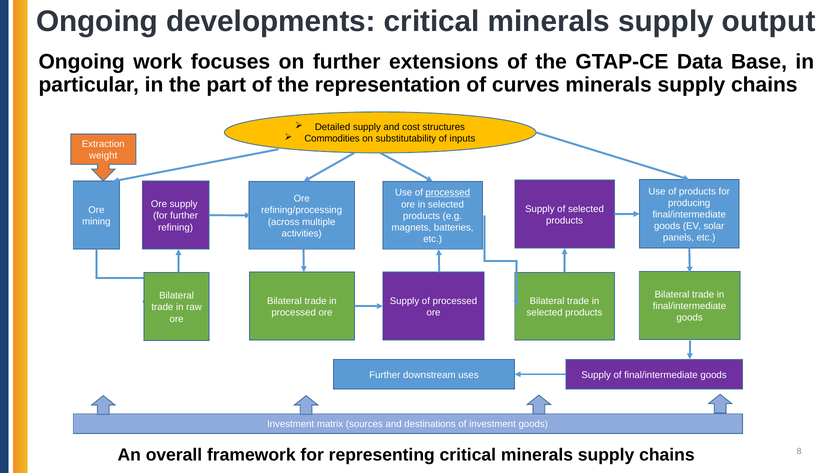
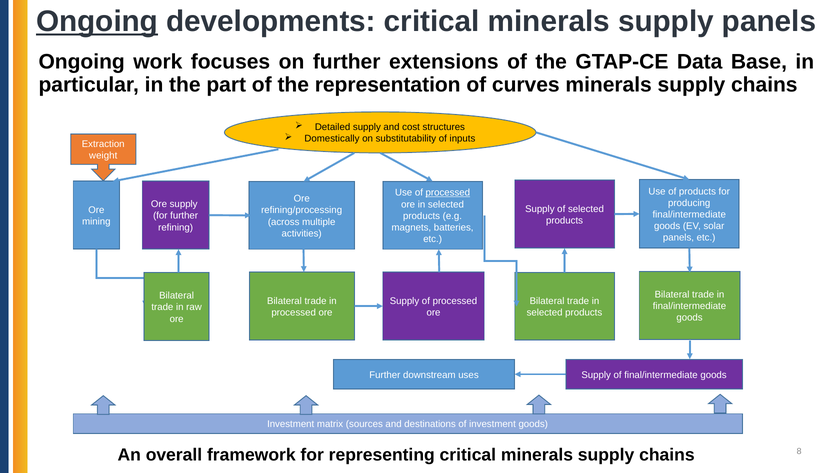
Ongoing underline: none -> present (97, 22)
supply output: output -> panels (769, 22)
Commodities: Commodities -> Domestically (332, 139)
